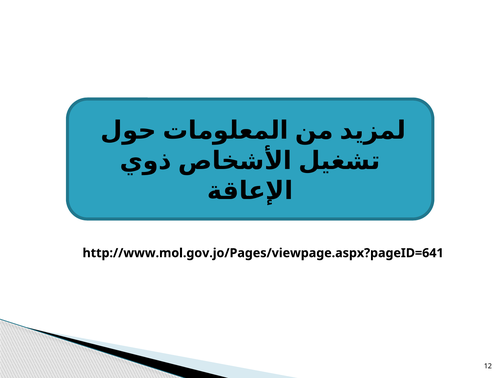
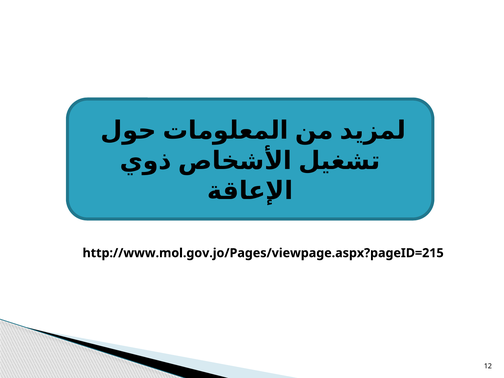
http://www.mol.gov.jo/Pages/viewpage.aspx?pageID=641: http://www.mol.gov.jo/Pages/viewpage.aspx?pageID=641 -> http://www.mol.gov.jo/Pages/viewpage.aspx?pageID=215 (263, 253)
